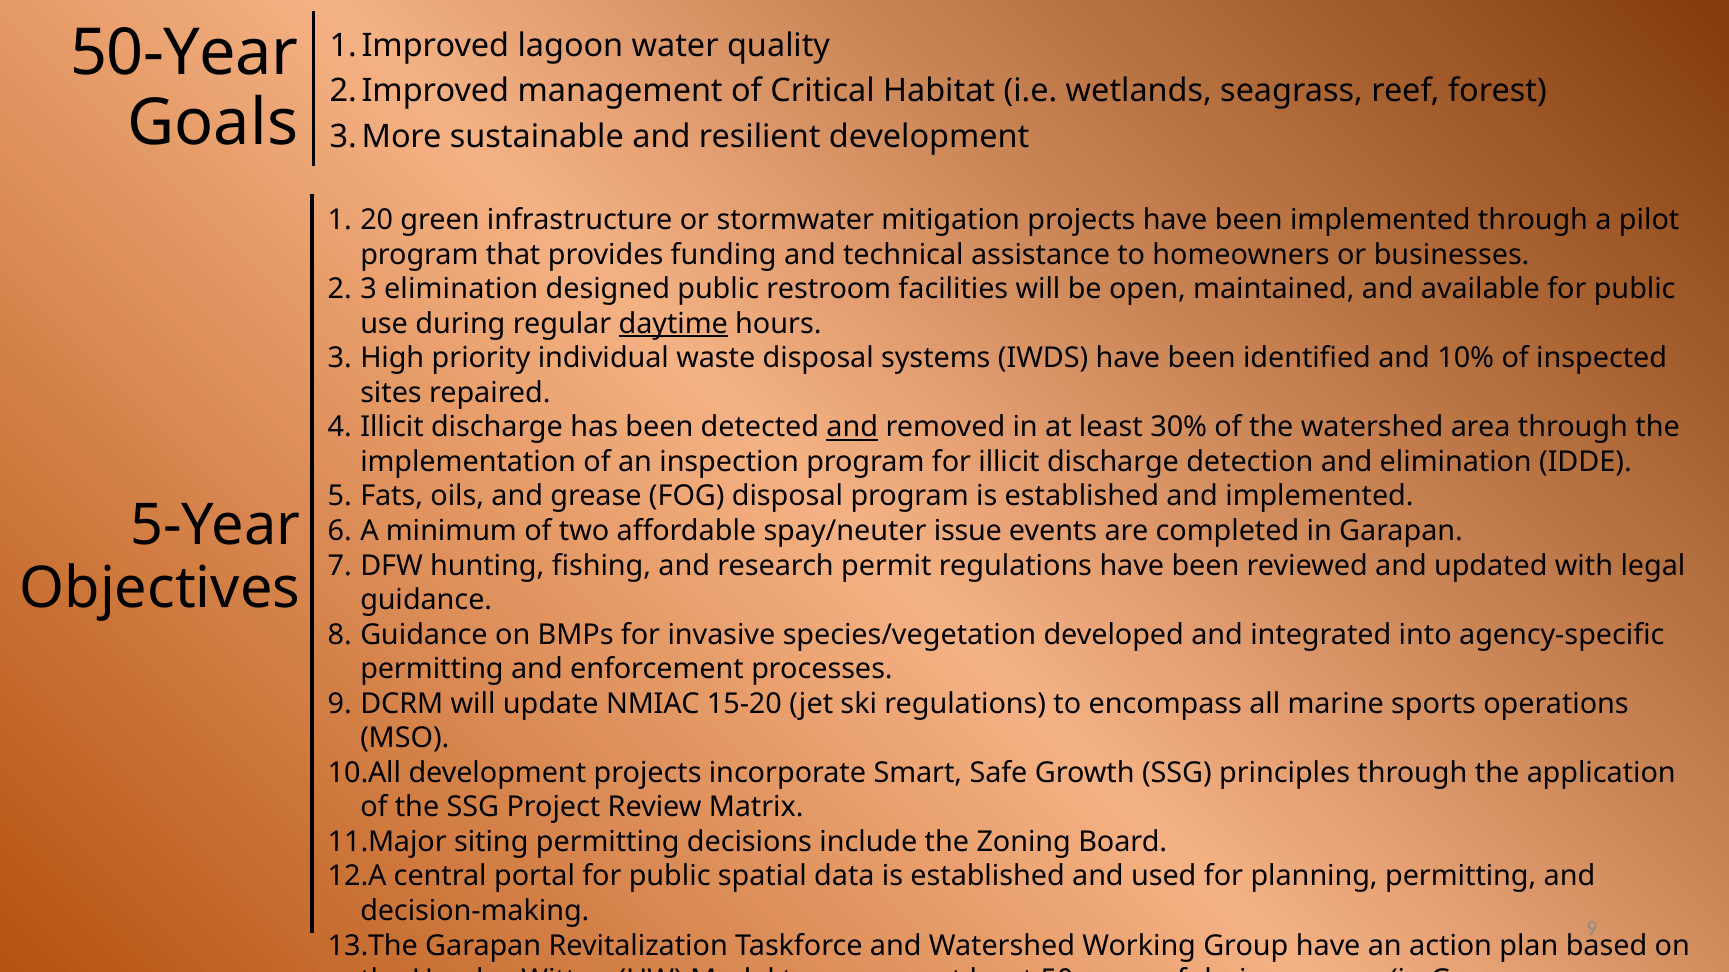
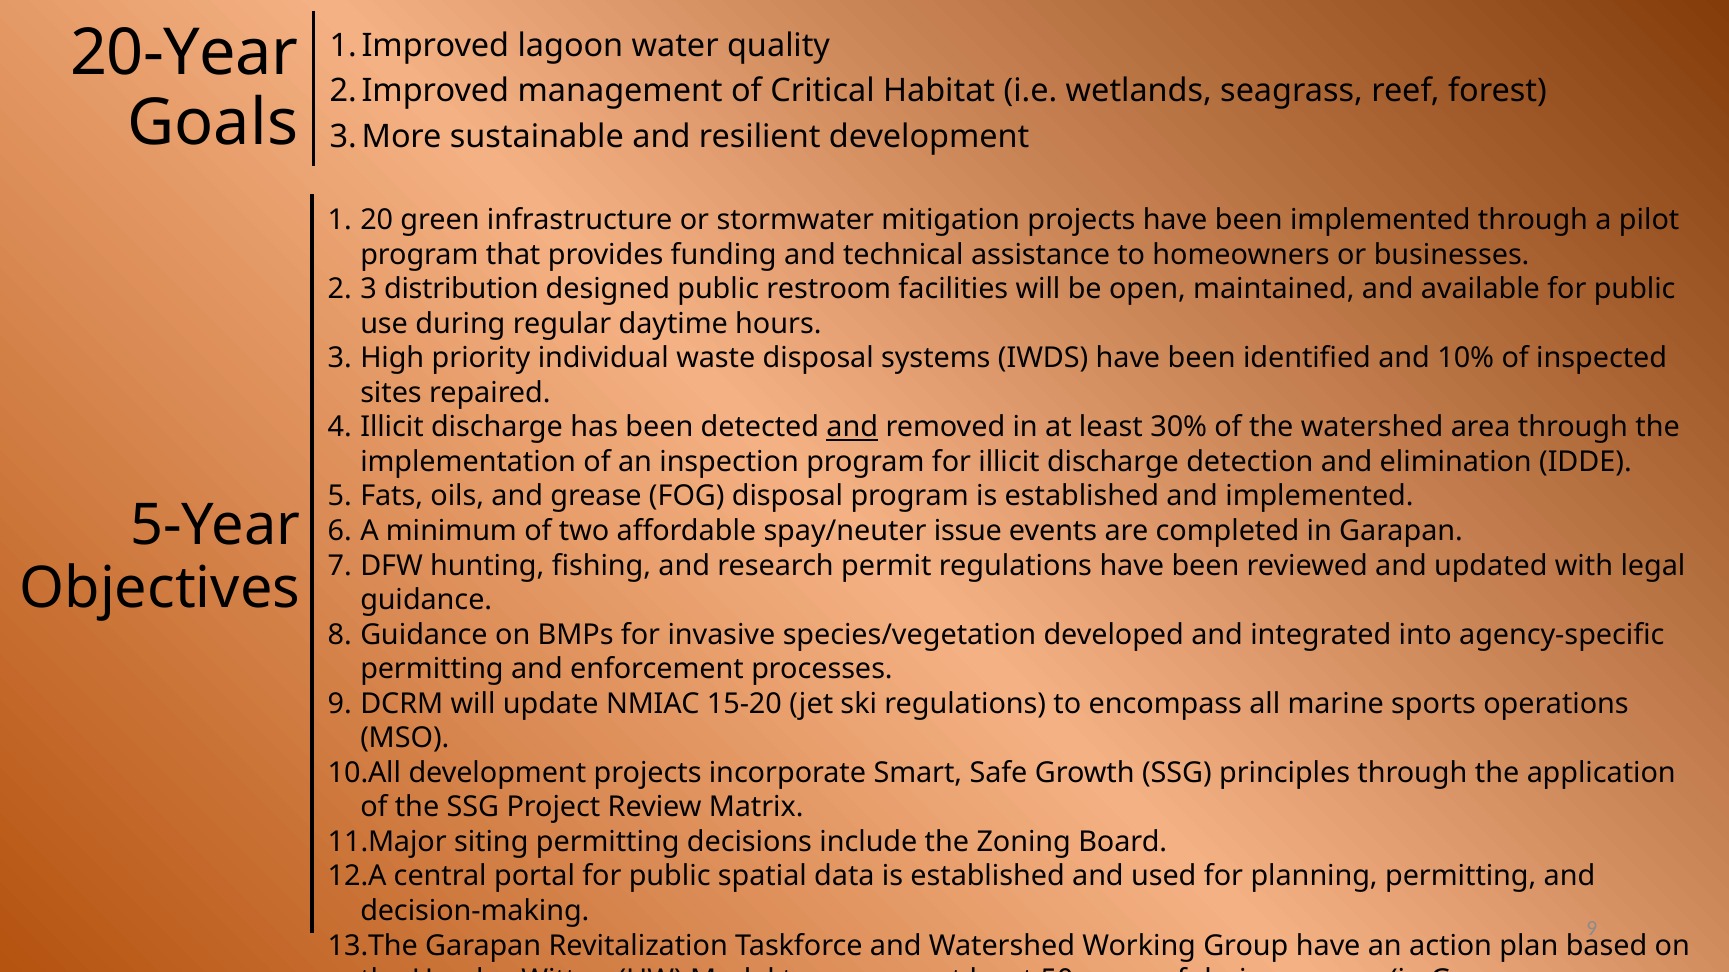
50-Year: 50-Year -> 20-Year (184, 53)
3 elimination: elimination -> distribution (461, 289)
daytime underline: present -> none (673, 324)
